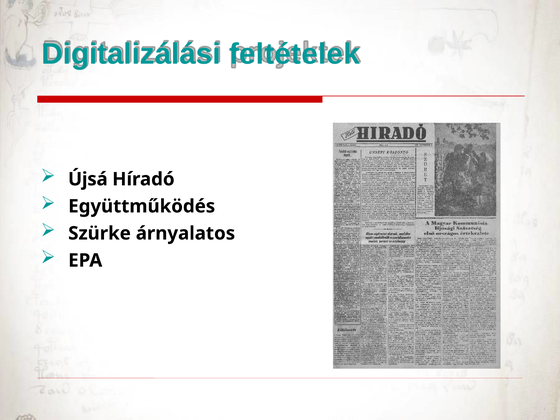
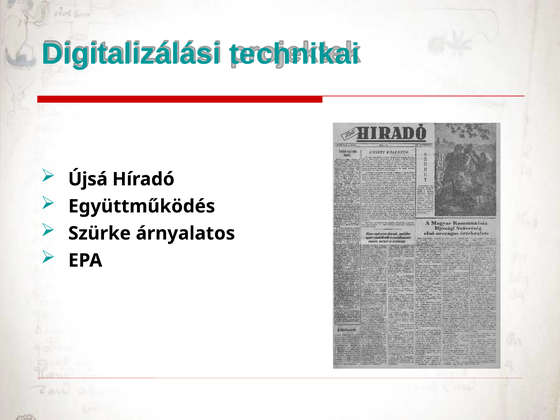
feltételek: feltételek -> technikai (294, 54)
